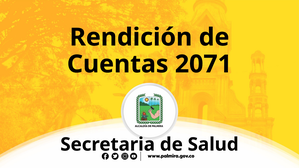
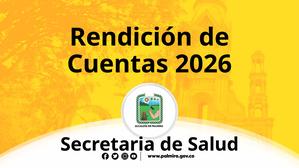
2071: 2071 -> 2026 (203, 64)
